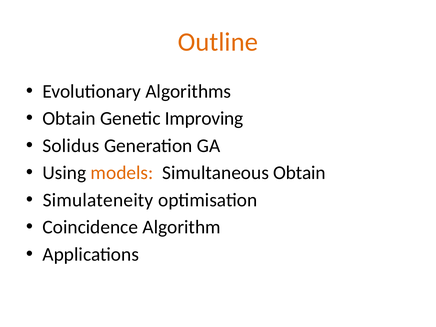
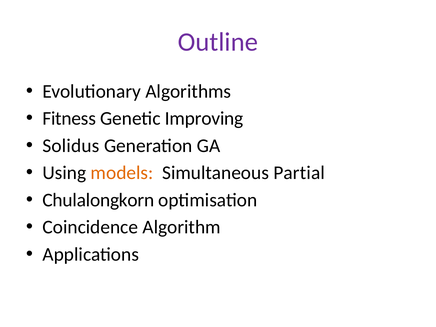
Outline colour: orange -> purple (218, 42)
Obtain: Obtain -> Fitness (69, 119)
Simultaneous Obtain: Obtain -> Partial (299, 173)
Simulateneity: Simulateneity -> Chulalongkorn (98, 200)
